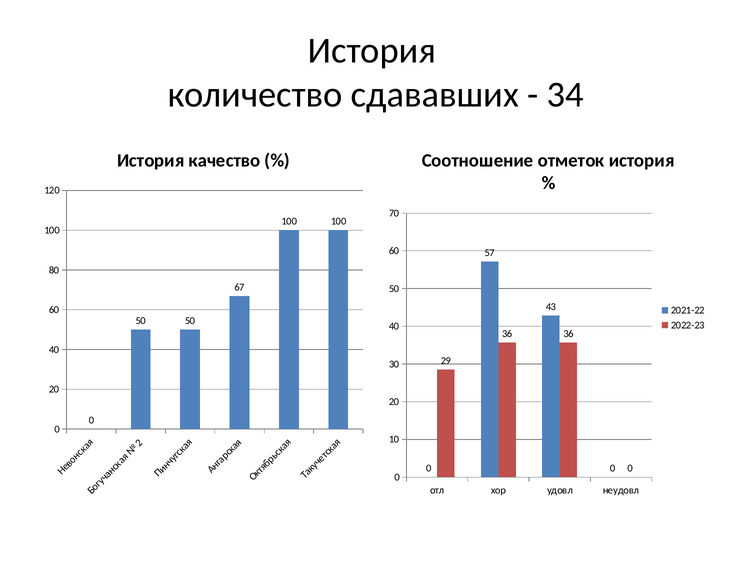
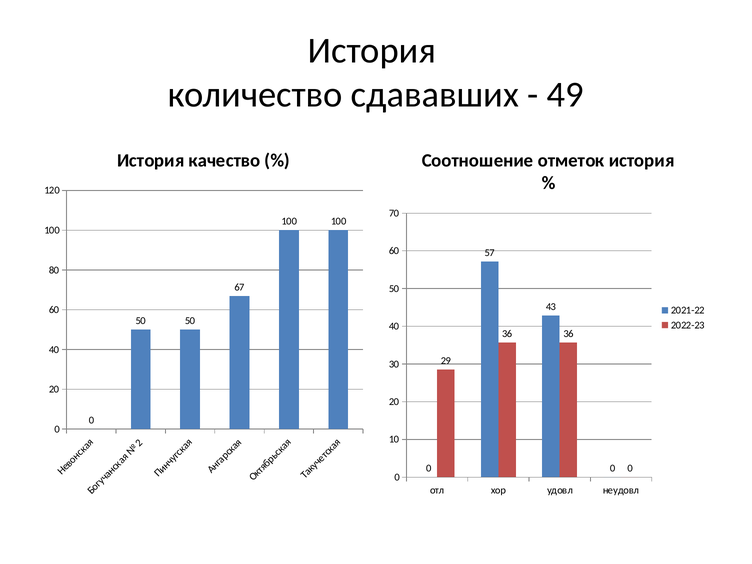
34: 34 -> 49 (565, 95)
